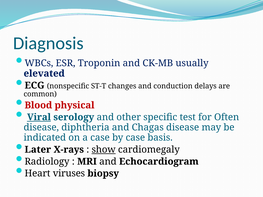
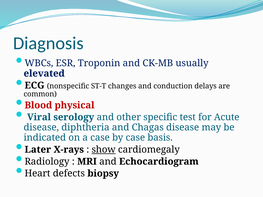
Viral underline: present -> none (39, 117)
Often: Often -> Acute (227, 117)
viruses: viruses -> defects (69, 174)
